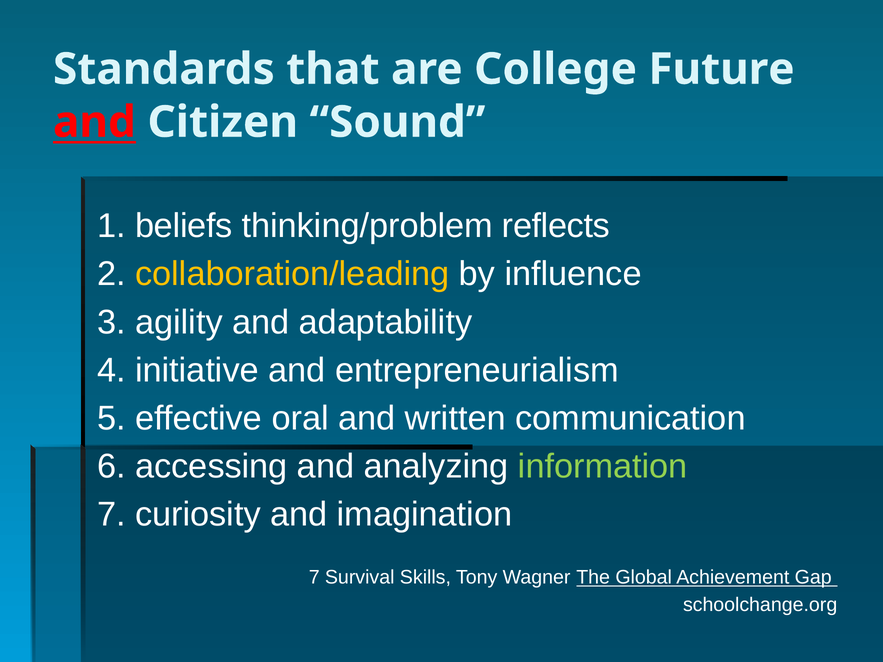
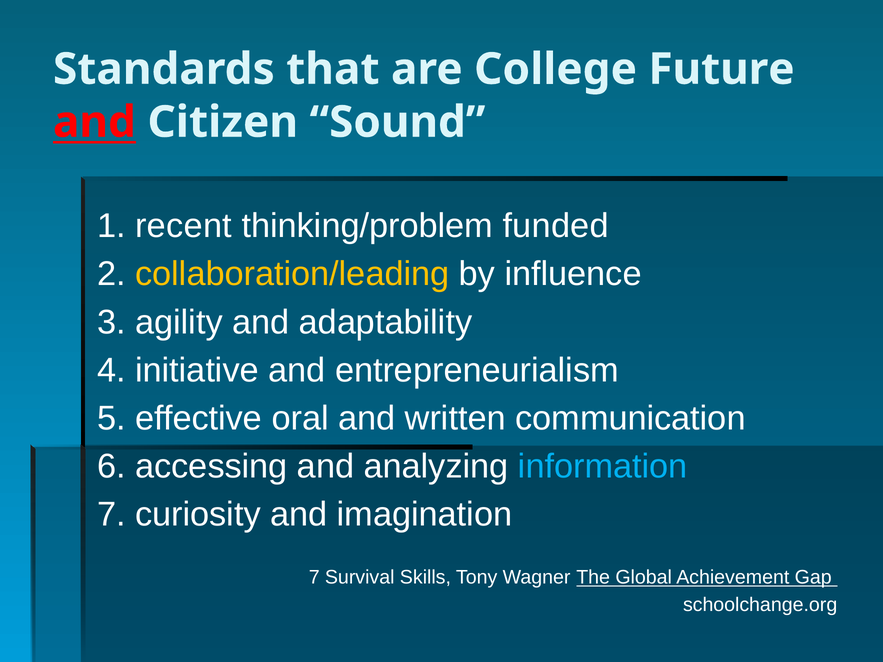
beliefs: beliefs -> recent (184, 226)
reflects: reflects -> funded (556, 226)
information colour: light green -> light blue (603, 467)
